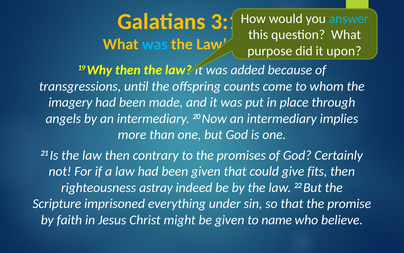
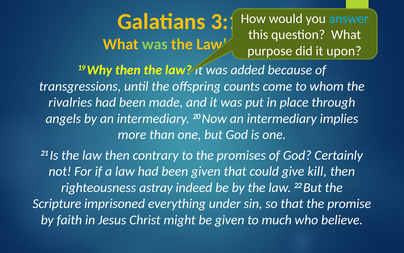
was colour: light blue -> light green (155, 44)
imagery: imagery -> rivalries (70, 102)
fits: fits -> kill (317, 171)
name: name -> much (277, 220)
